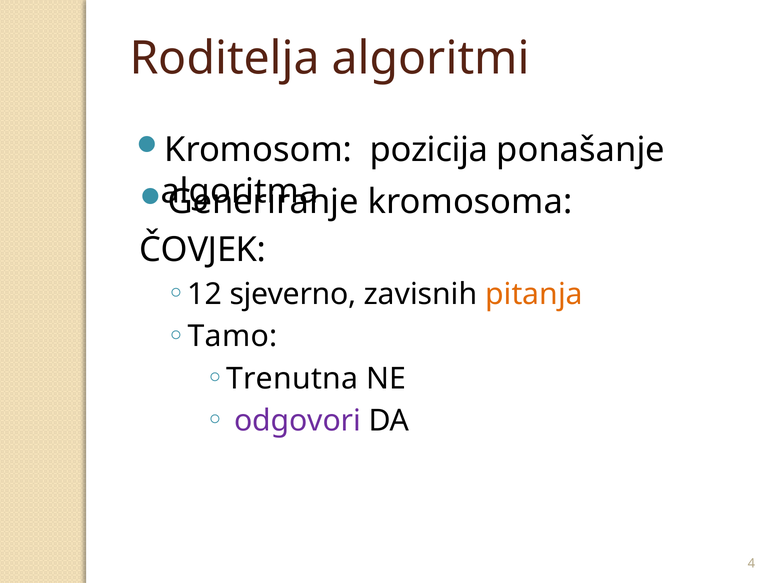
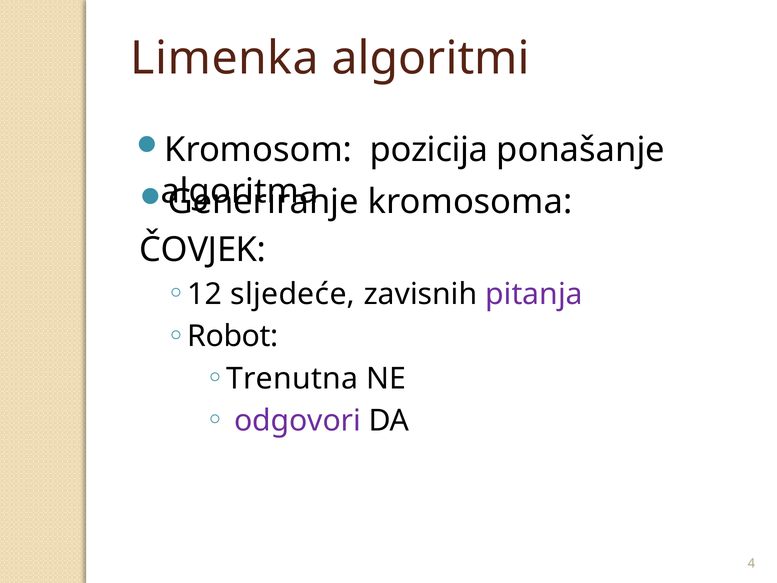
Roditelja: Roditelja -> Limenka (225, 58)
sjeverno: sjeverno -> sljedeće (293, 294)
pitanja colour: orange -> purple (534, 294)
Tamo: Tamo -> Robot (233, 336)
